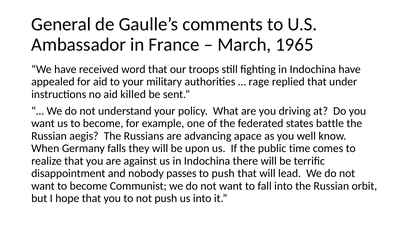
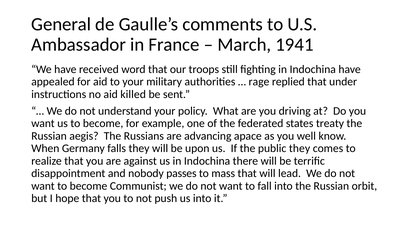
1965: 1965 -> 1941 (294, 45)
battle: battle -> treaty (330, 123)
public time: time -> they (300, 148)
to push: push -> mass (223, 173)
